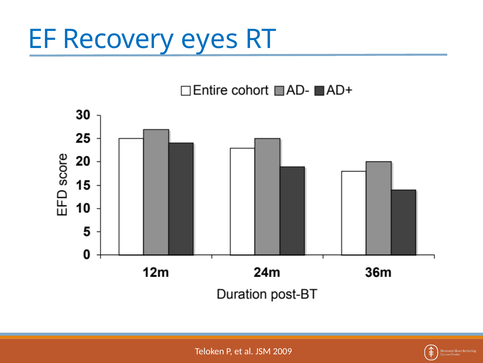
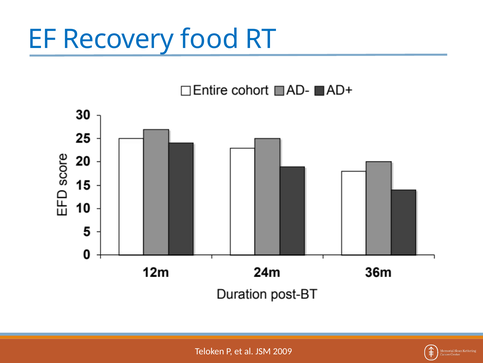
eyes: eyes -> food (210, 39)
